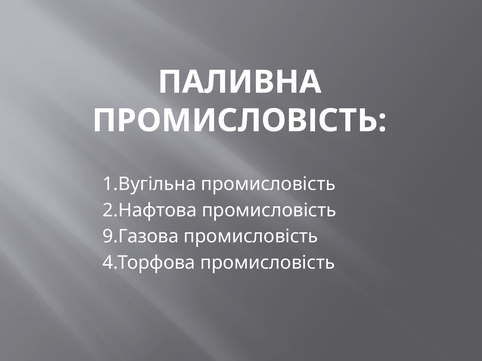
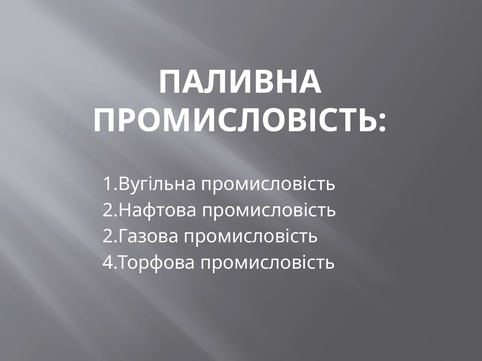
9.Газова: 9.Газова -> 2.Газова (141, 237)
